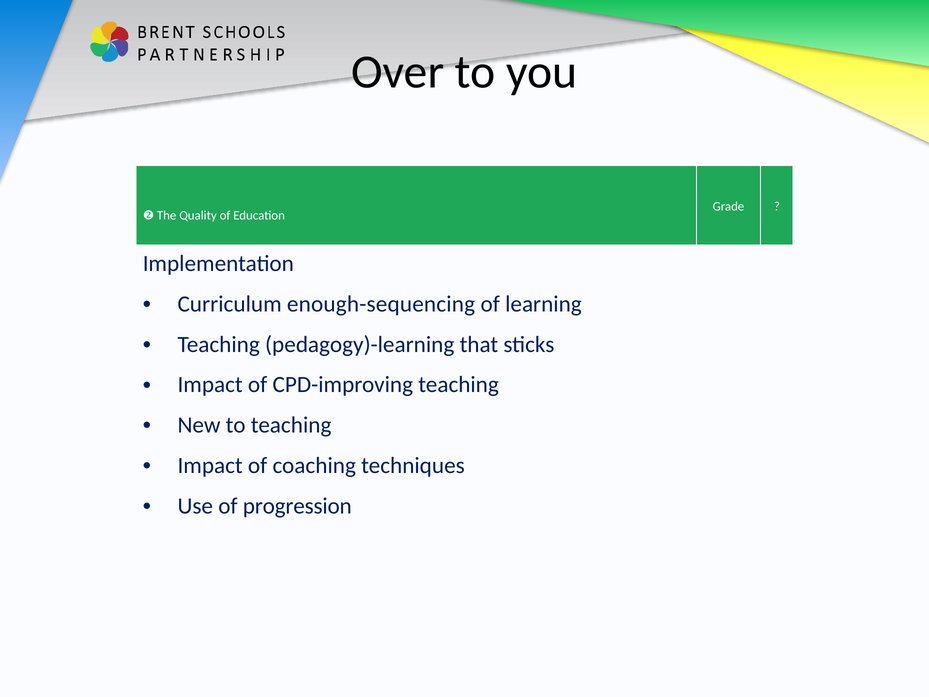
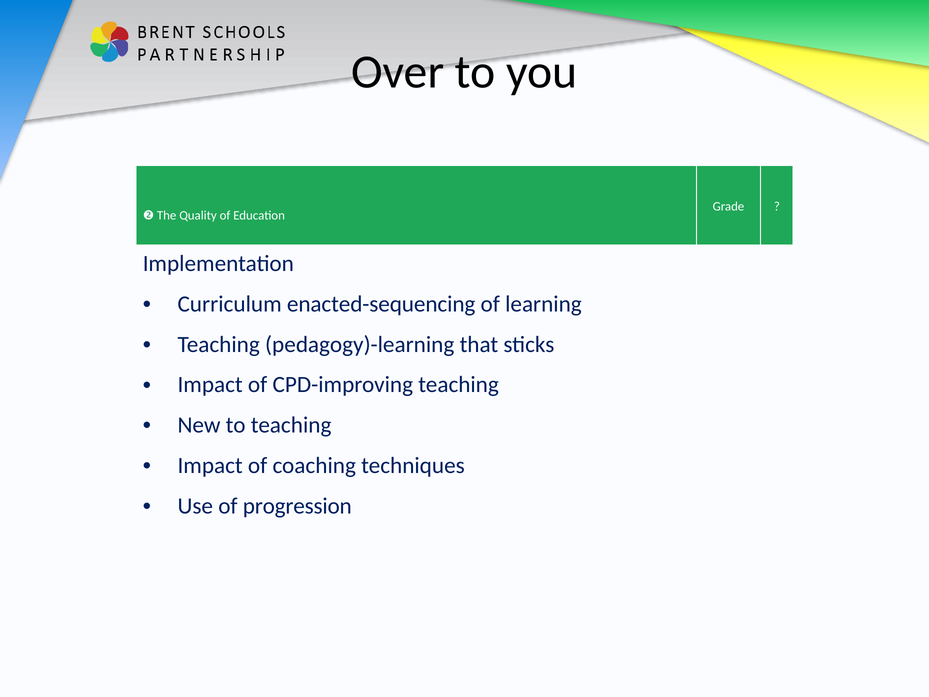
enough-sequencing: enough-sequencing -> enacted-sequencing (381, 304)
